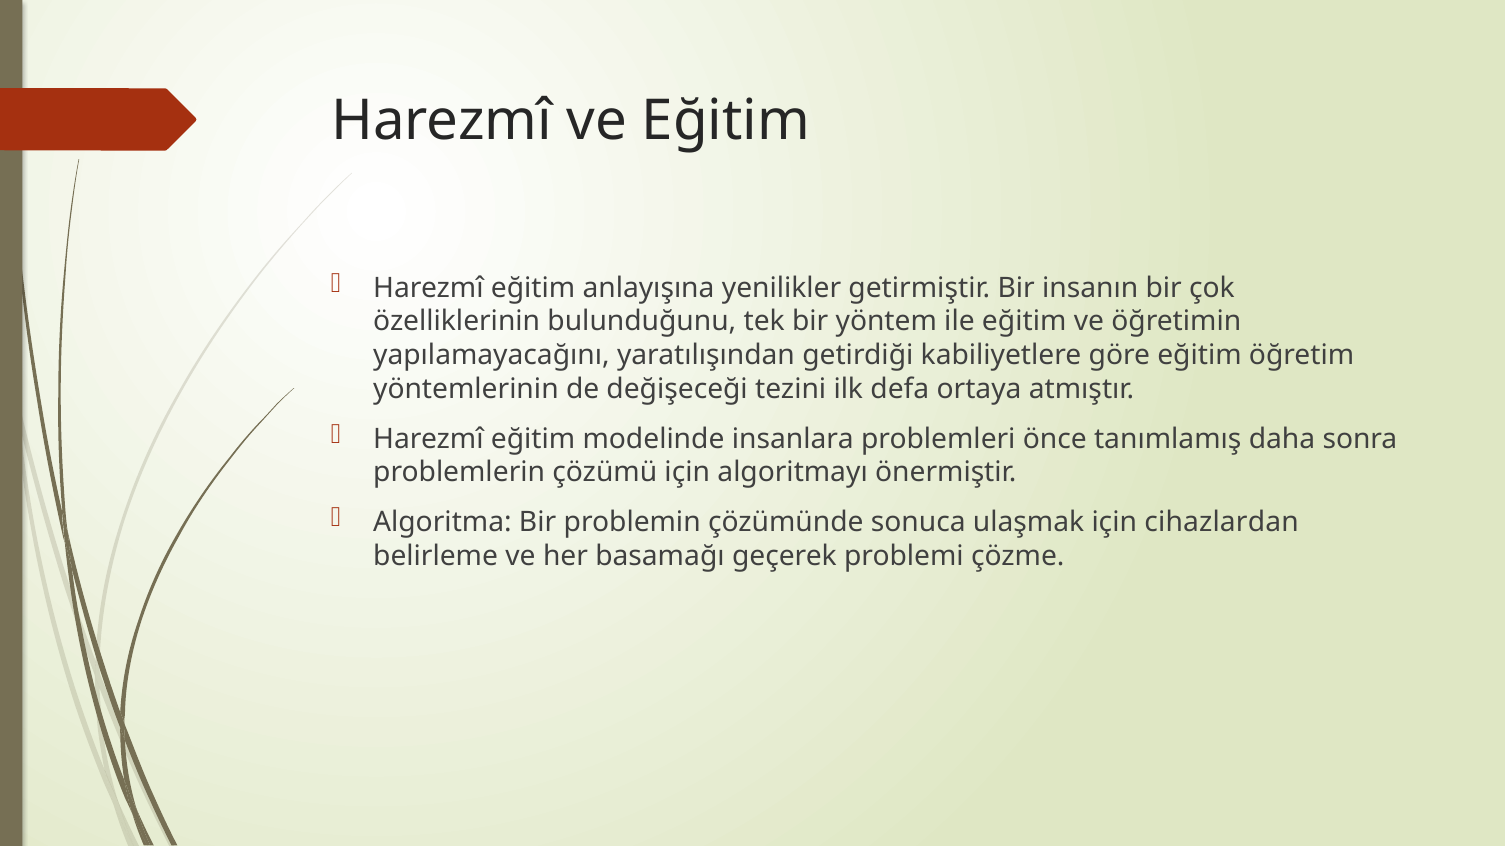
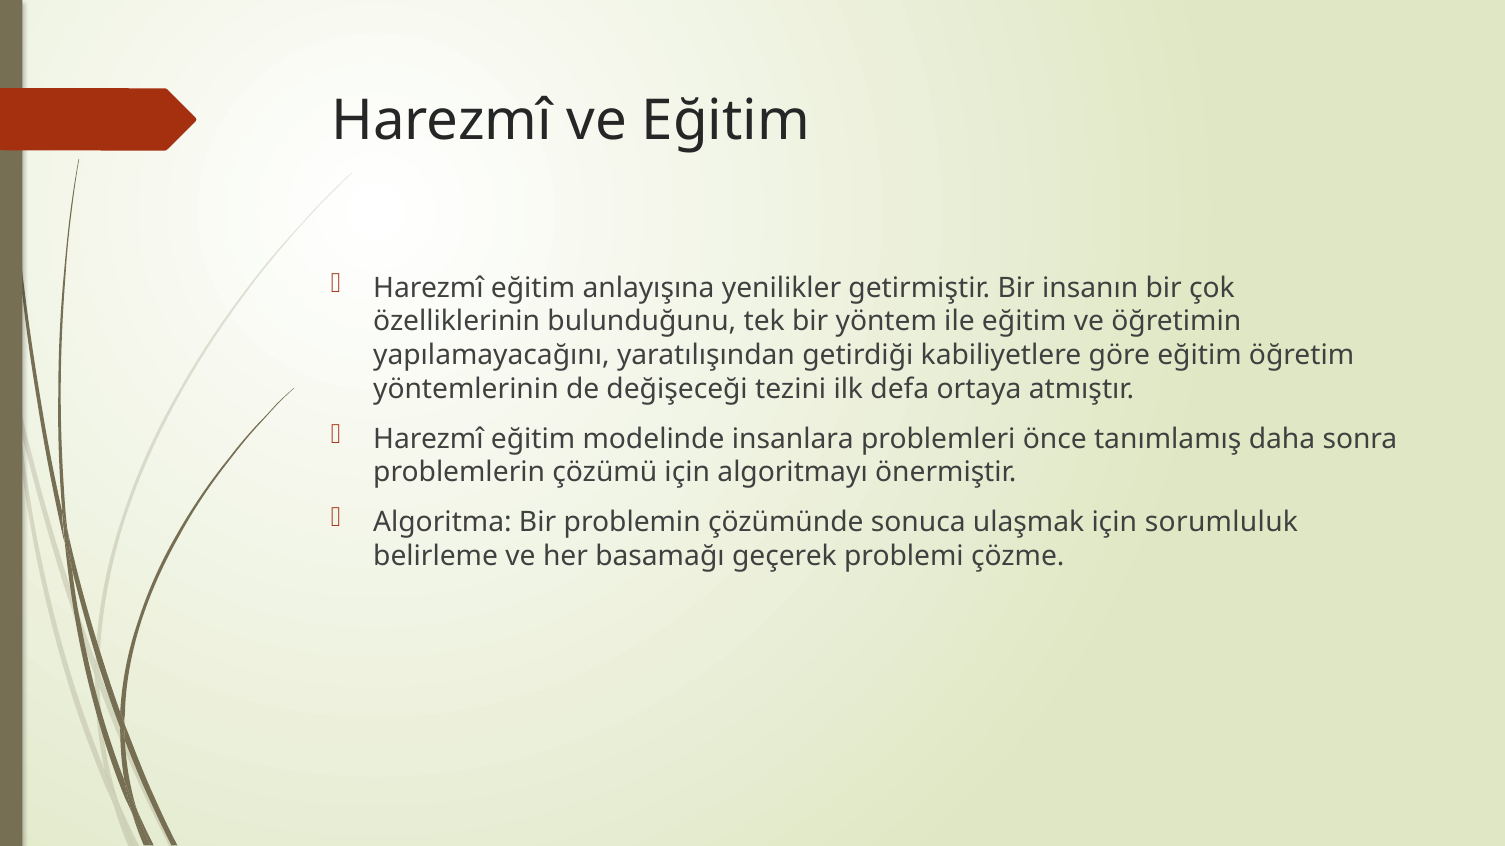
cihazlardan: cihazlardan -> sorumluluk (1221, 522)
